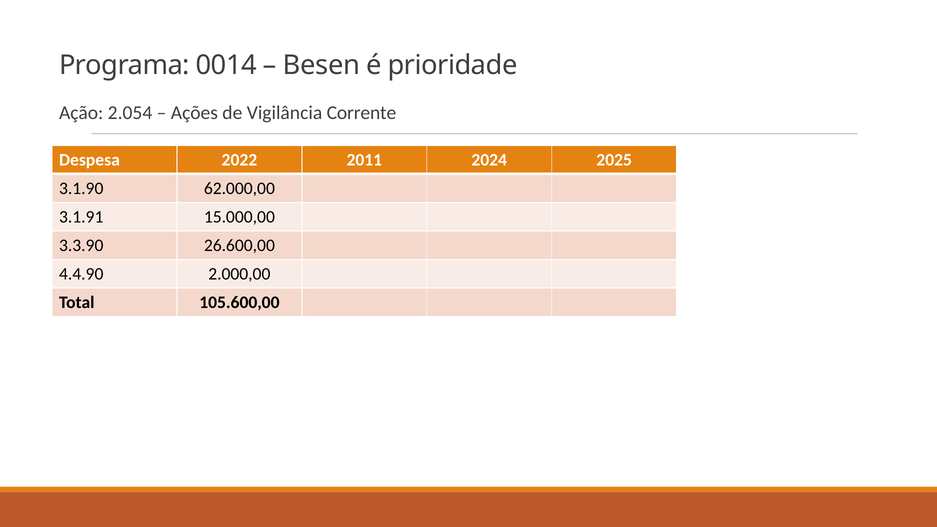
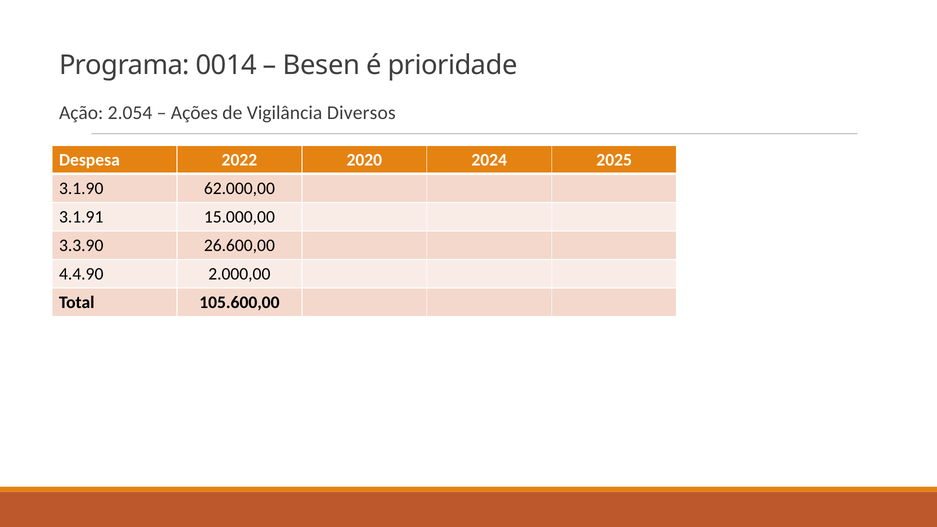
Corrente: Corrente -> Diversos (361, 113)
2011: 2011 -> 2020 (364, 160)
